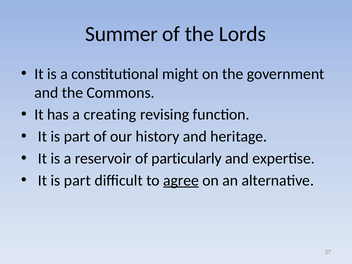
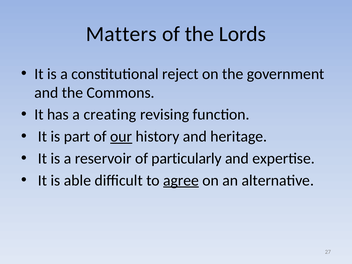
Summer: Summer -> Matters (121, 34)
might: might -> reject (180, 74)
our underline: none -> present (121, 136)
part: part -> able (77, 180)
